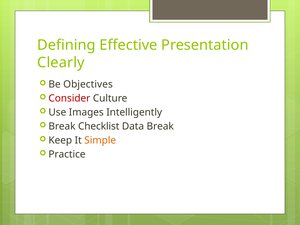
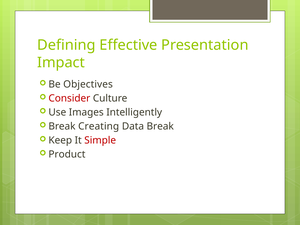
Clearly: Clearly -> Impact (61, 62)
Checklist: Checklist -> Creating (99, 126)
Simple colour: orange -> red (100, 140)
Practice: Practice -> Product (67, 154)
